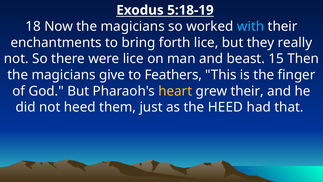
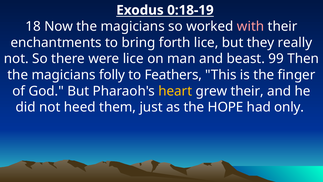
5:18-19: 5:18-19 -> 0:18-19 (190, 10)
with colour: light blue -> pink (251, 26)
15: 15 -> 99 (276, 59)
give: give -> folly (112, 75)
the HEED: HEED -> HOPE (226, 107)
that: that -> only (289, 107)
